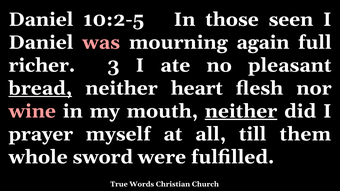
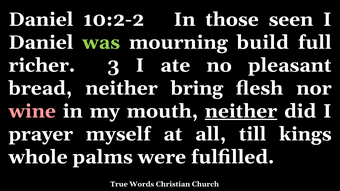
10:2-5: 10:2-5 -> 10:2-2 (114, 20)
was colour: pink -> light green (101, 42)
again: again -> build (263, 42)
bread underline: present -> none (40, 88)
heart: heart -> bring (197, 88)
them: them -> kings (305, 134)
sword: sword -> palms (103, 157)
